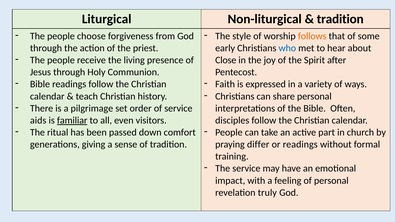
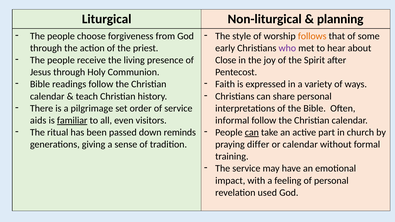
tradition: tradition -> planning (340, 19)
who colour: blue -> purple (287, 48)
disciples: disciples -> informal (232, 120)
comfort: comfort -> reminds (180, 132)
can underline: none -> present (252, 132)
or readings: readings -> calendar (300, 145)
truly: truly -> used (267, 193)
